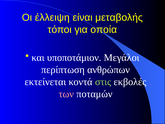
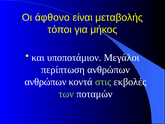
έλλειψη: έλλειψη -> άφθονο (52, 17)
οποία: οποία -> μήκος (104, 30)
εκτείνεται: εκτείνεται -> ανθρώπων (45, 82)
των colour: pink -> light green (66, 94)
